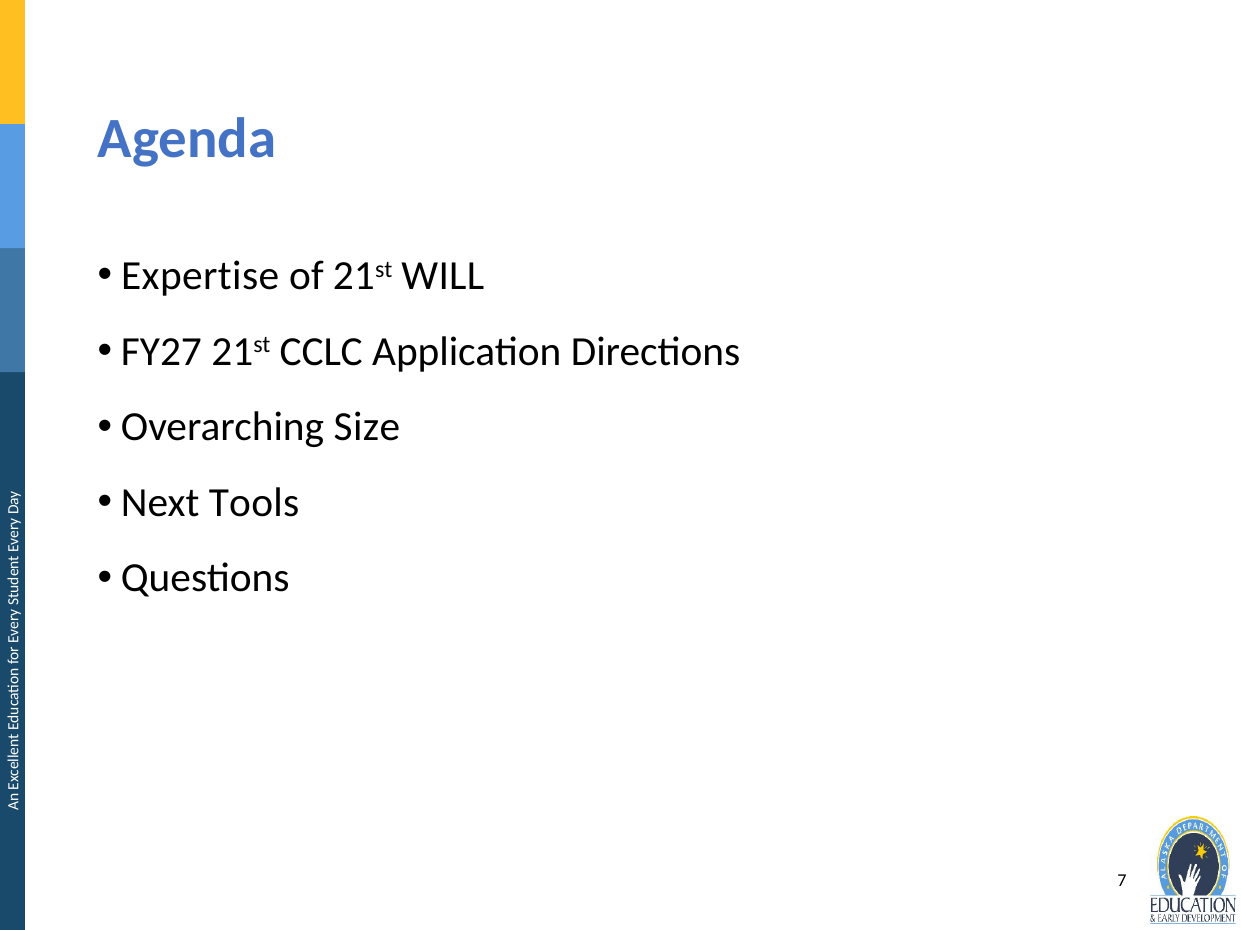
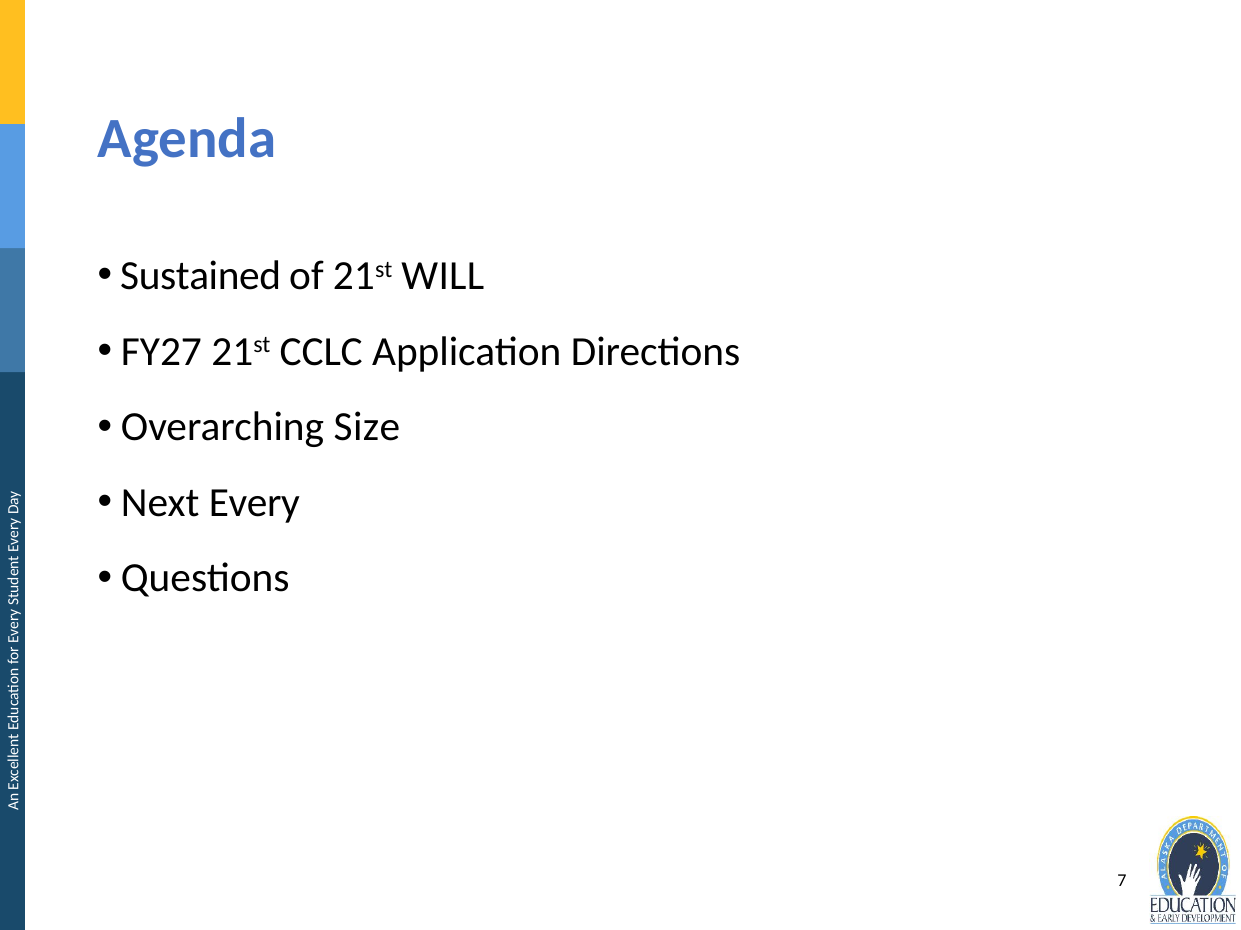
Expertise: Expertise -> Sustained (201, 276)
Tools: Tools -> Every (254, 503)
